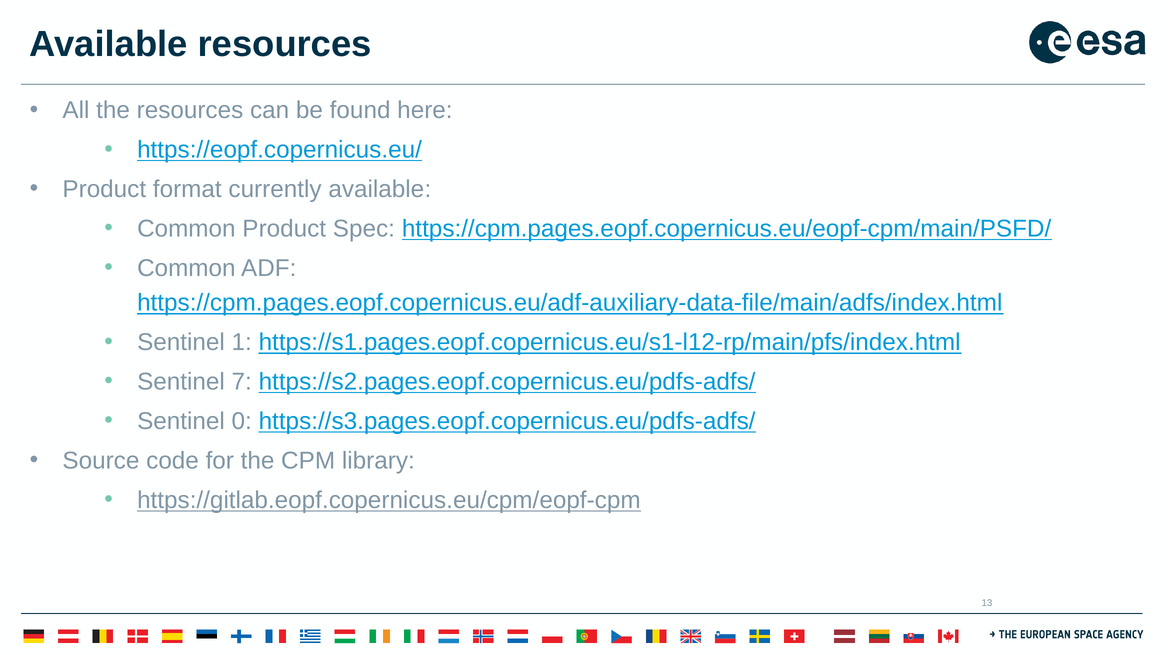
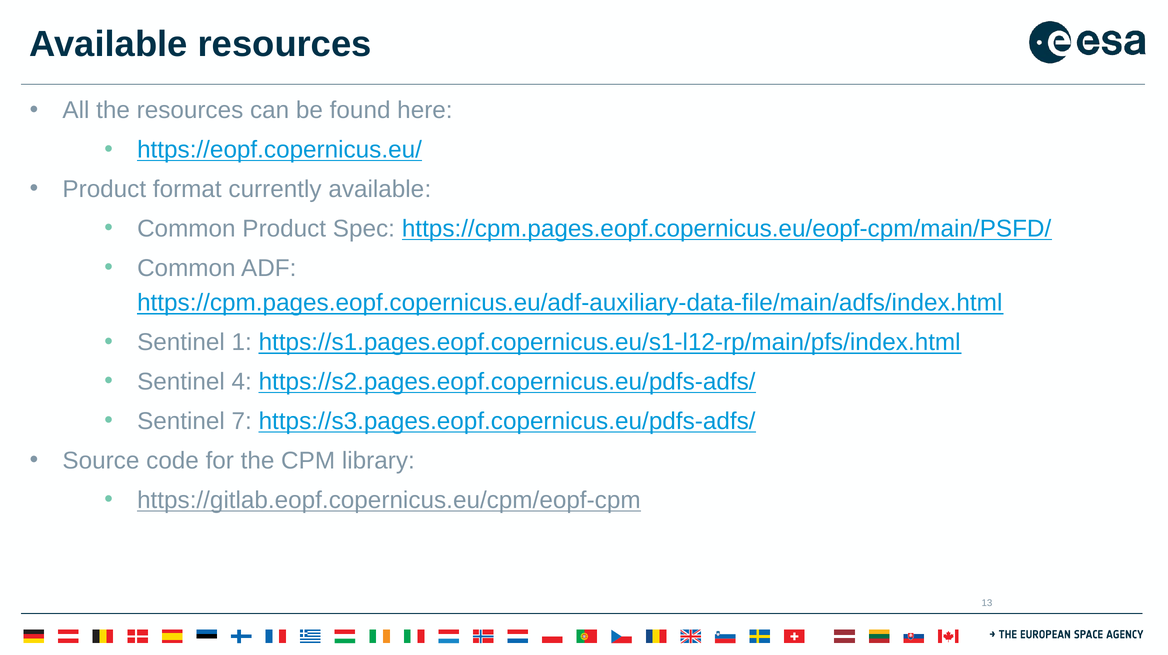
7: 7 -> 4 (242, 382)
0: 0 -> 7 (242, 421)
